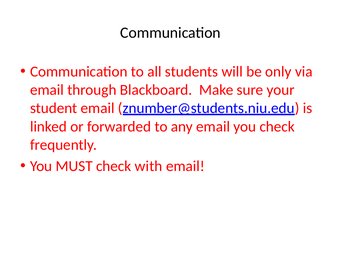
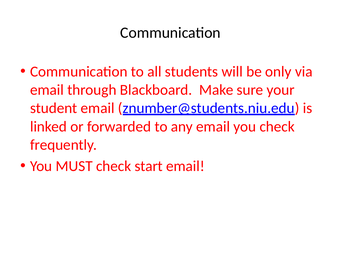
with: with -> start (149, 166)
